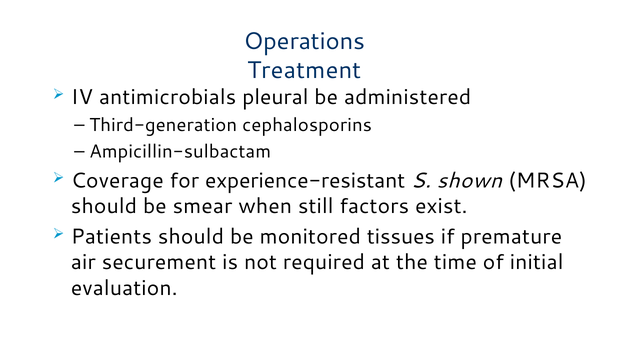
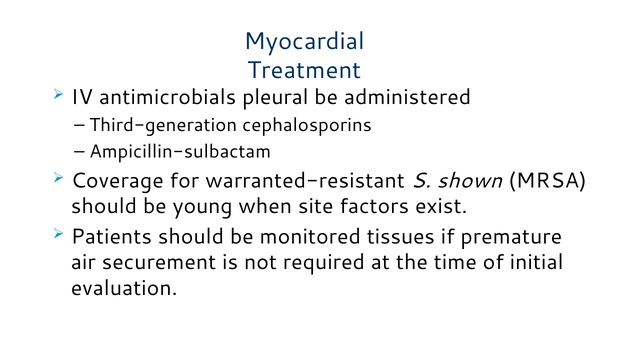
Operations: Operations -> Myocardial (304, 41)
experience-resistant: experience-resistant -> warranted-resistant (305, 180)
smear: smear -> young (203, 206)
still: still -> site (316, 206)
